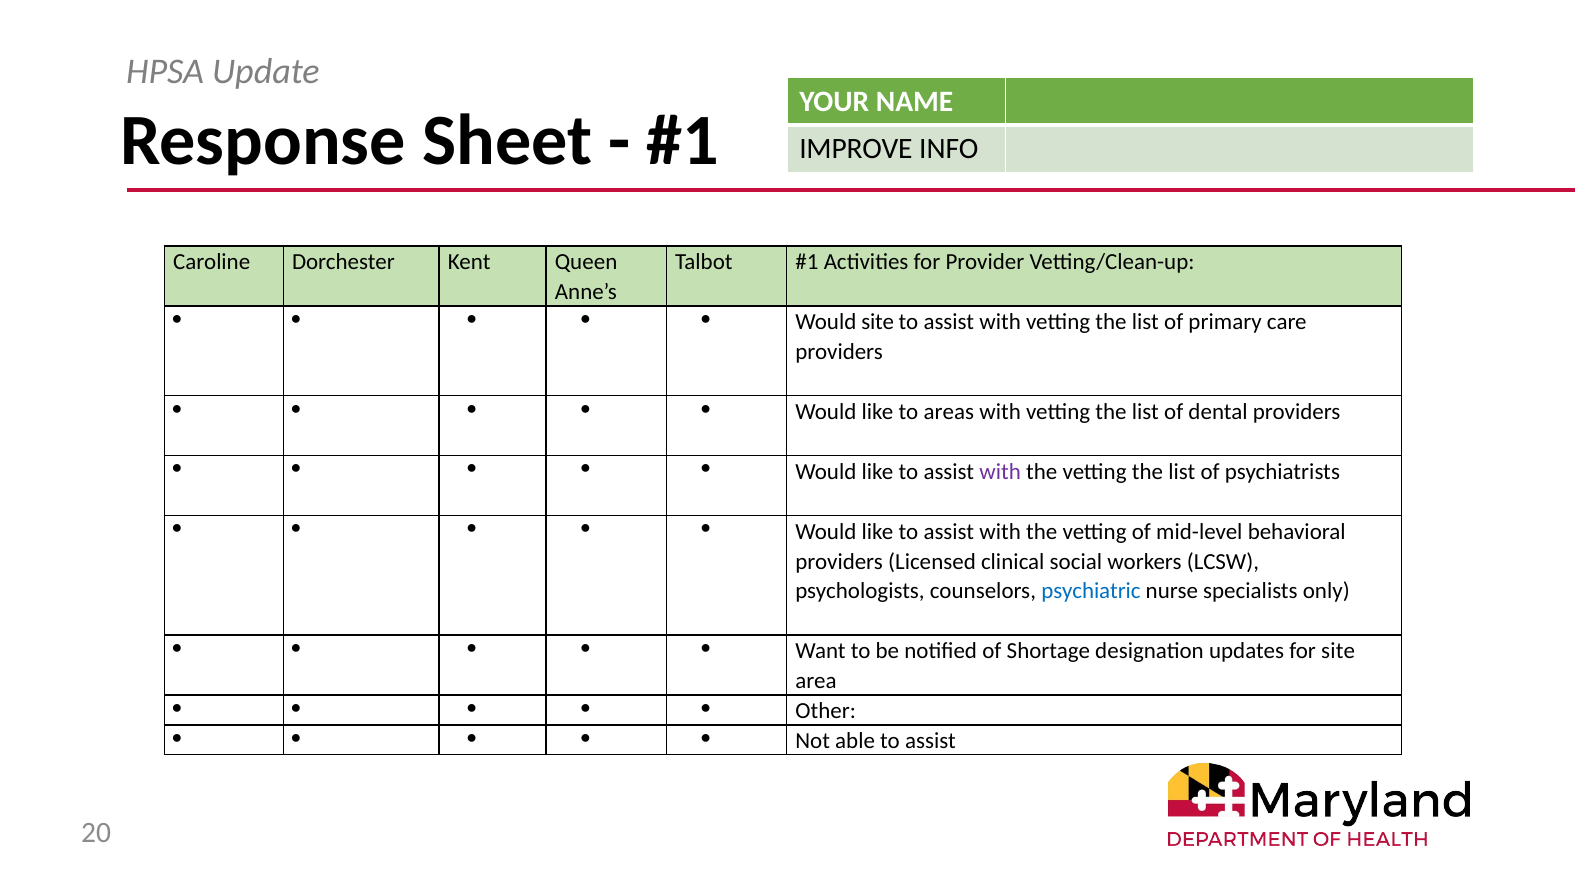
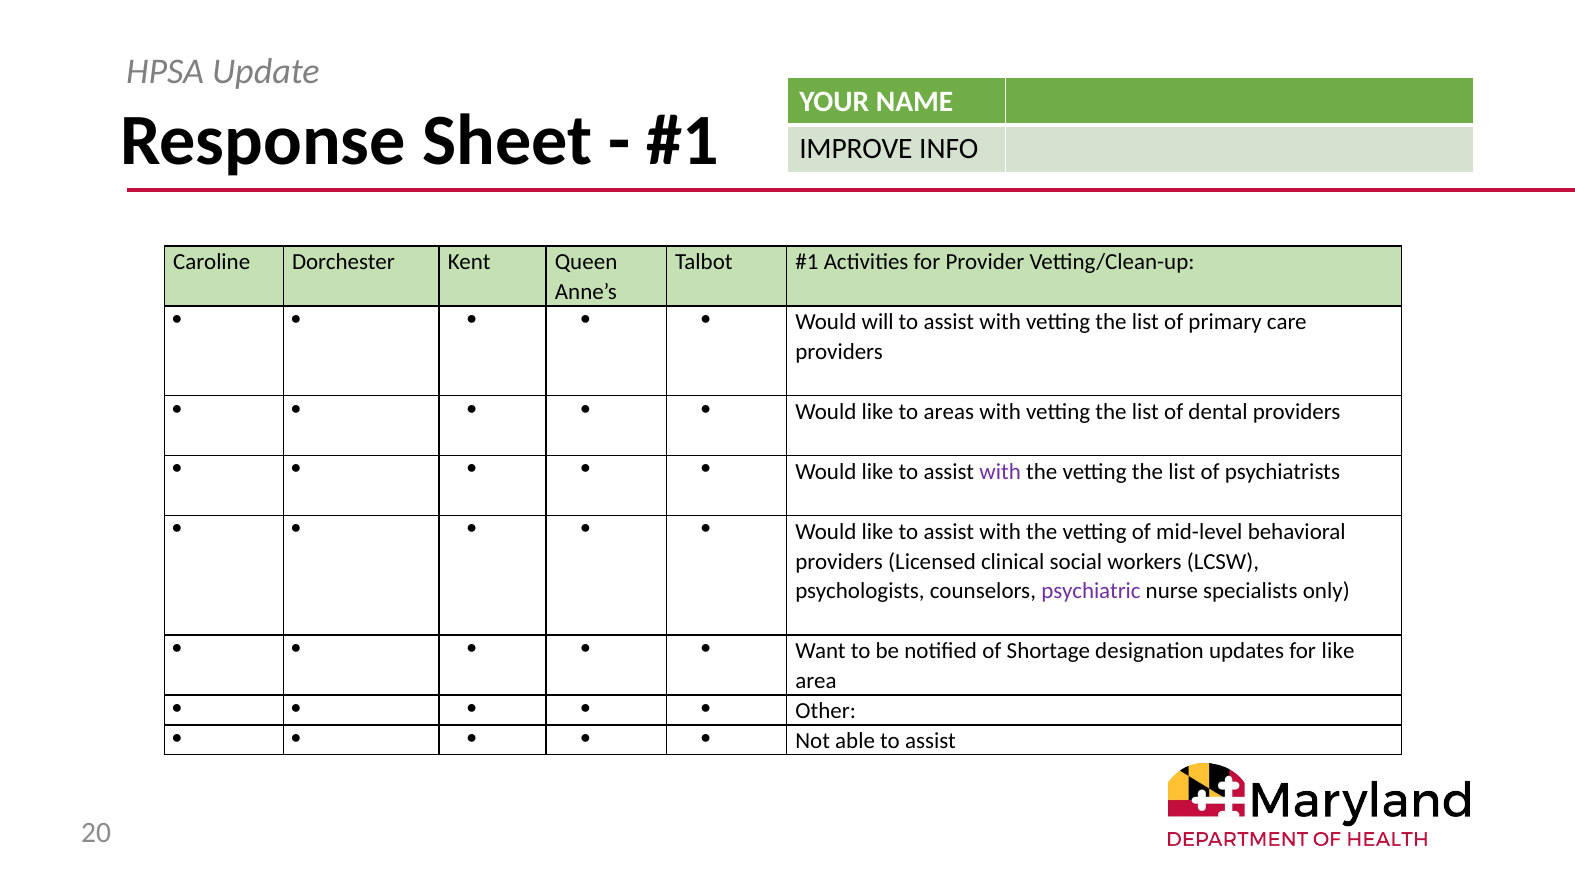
Would site: site -> will (878, 322)
psychiatric colour: blue -> purple (1091, 591)
for site: site -> like (1338, 651)
